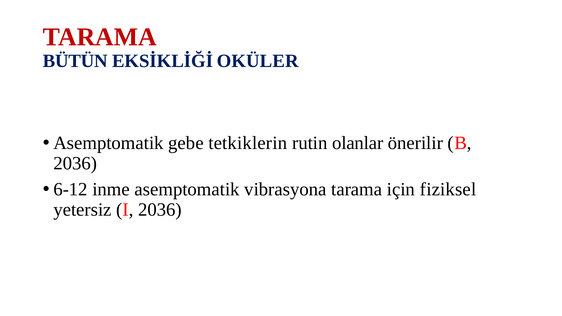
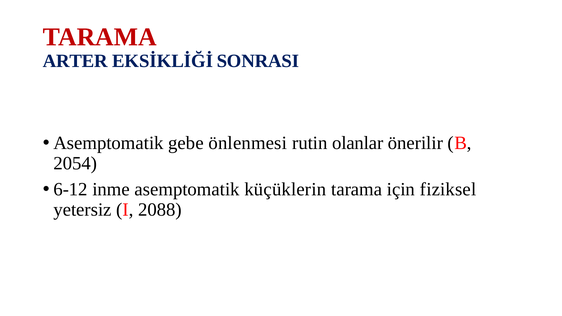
BÜTÜN: BÜTÜN -> ARTER (75, 61)
OKÜLER: OKÜLER -> SONRASI (258, 61)
tetkiklerin: tetkiklerin -> önlenmesi (248, 143)
2036: 2036 -> 2054 (75, 163)
vibrasyona: vibrasyona -> küçüklerin (285, 189)
I 2036: 2036 -> 2088 (160, 210)
